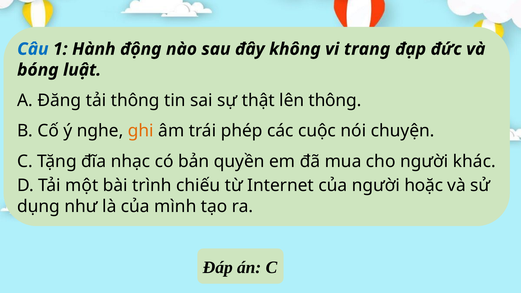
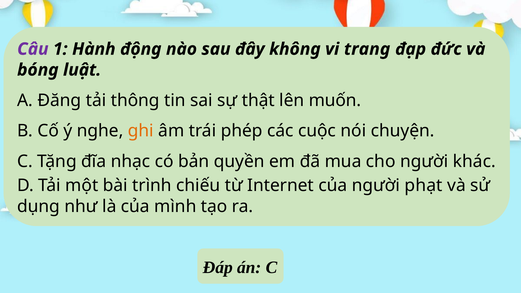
Câu colour: blue -> purple (33, 49)
lên thông: thông -> muốn (335, 100)
hoặc: hoặc -> phạt (424, 185)
